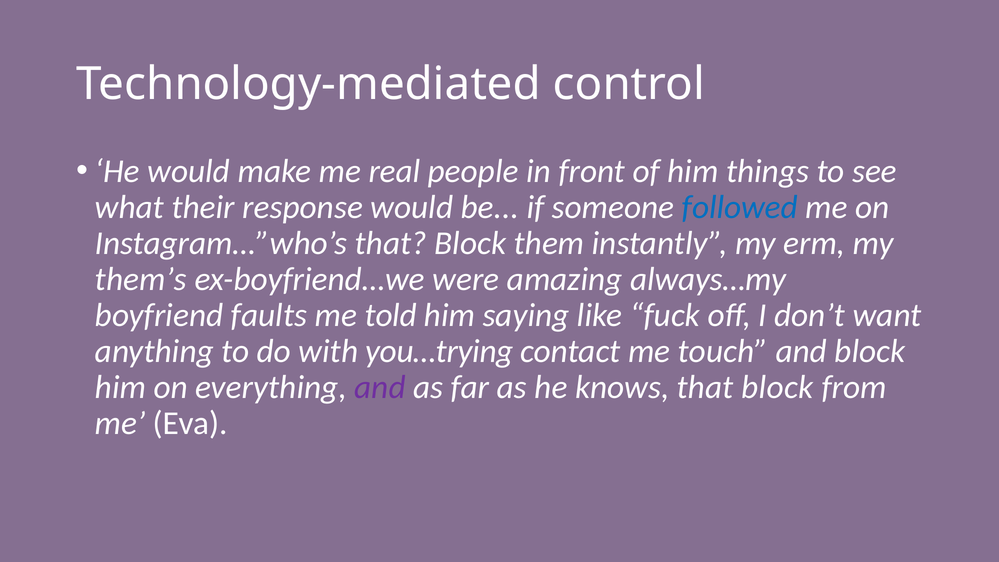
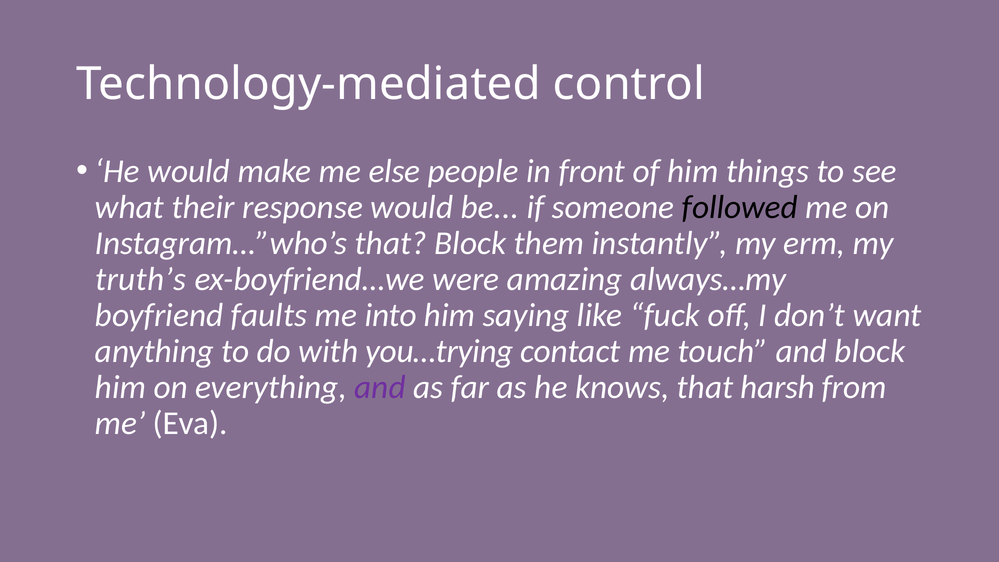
real: real -> else (394, 171)
followed colour: blue -> black (740, 207)
them’s: them’s -> truth’s (141, 279)
told: told -> into (391, 315)
knows that block: block -> harsh (778, 387)
